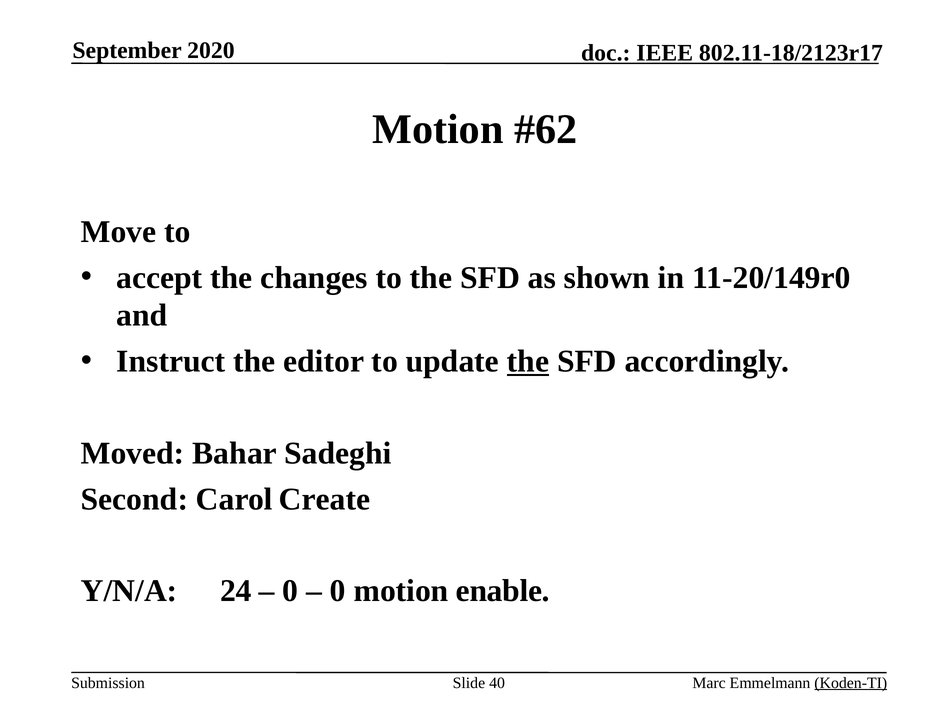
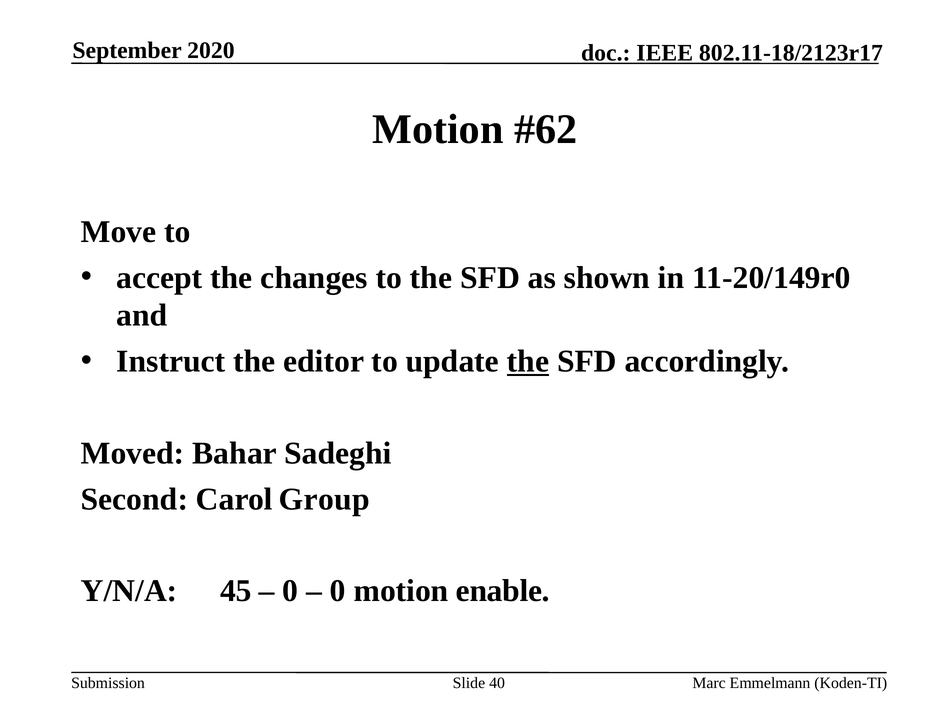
Create: Create -> Group (324, 499)
24: 24 -> 45 (236, 591)
Koden-TI underline: present -> none (851, 683)
